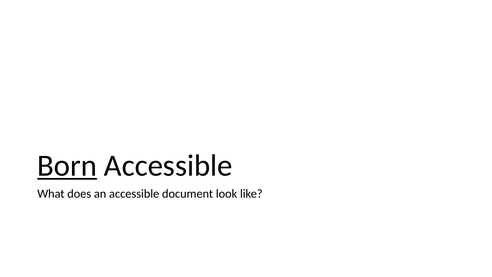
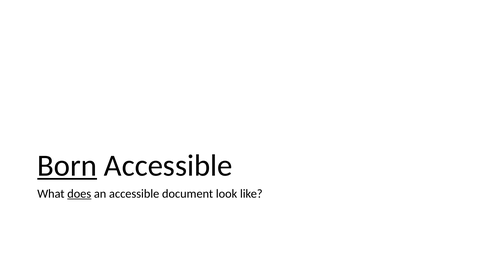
does underline: none -> present (79, 194)
